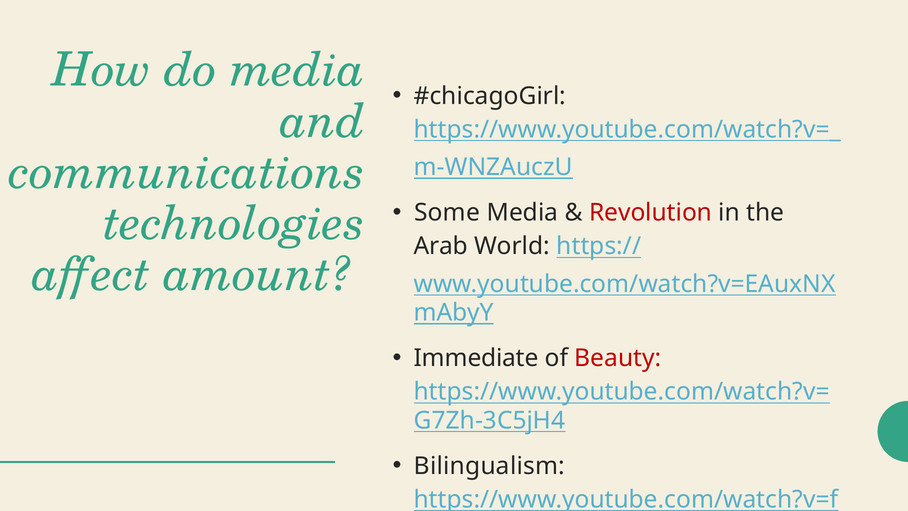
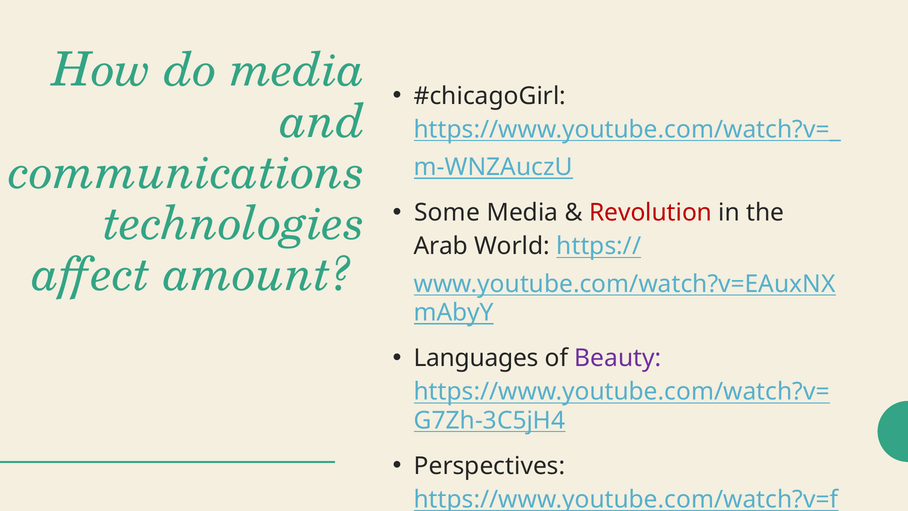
Immediate: Immediate -> Languages (476, 358)
Beauty colour: red -> purple (618, 358)
Bilingualism: Bilingualism -> Perspectives (490, 466)
